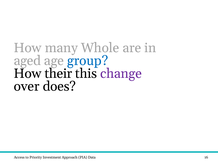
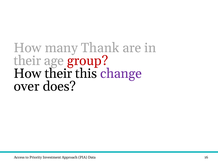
Whole: Whole -> Thank (100, 48)
aged: aged -> their (27, 60)
group colour: blue -> red (88, 60)
